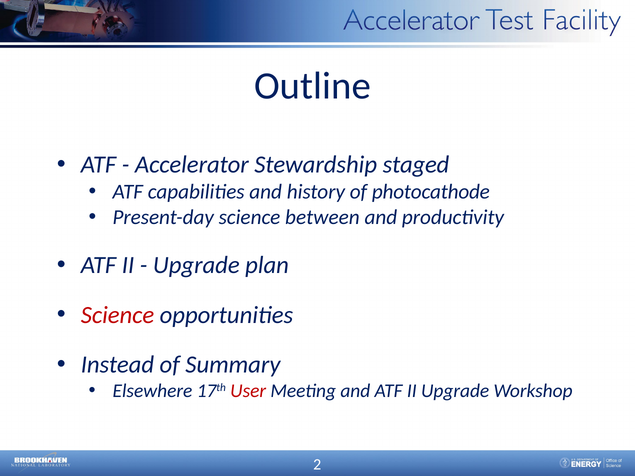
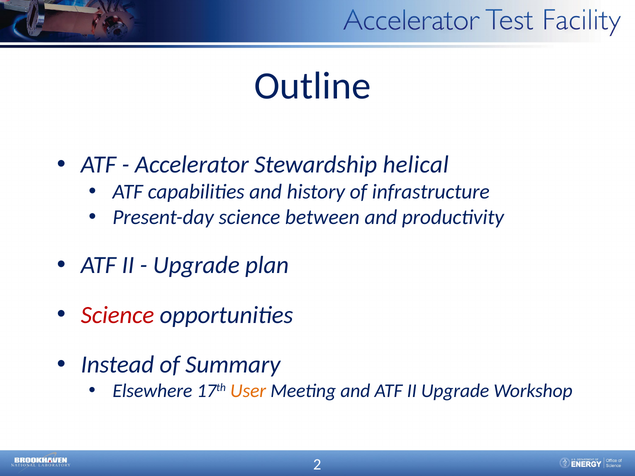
staged: staged -> helical (416, 165)
photocathode: photocathode -> infrastructure (431, 192)
User colour: red -> orange (248, 391)
